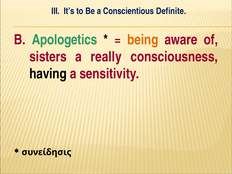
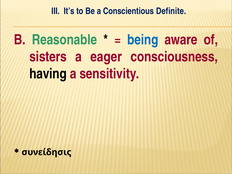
Apologetics: Apologetics -> Reasonable (64, 40)
being colour: orange -> blue (143, 40)
really: really -> eager (106, 57)
